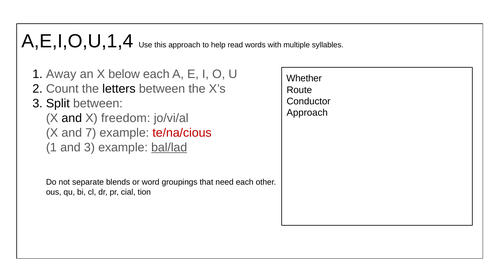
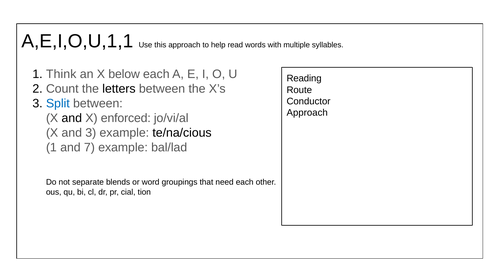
A,E,I,O,U,1,4: A,E,I,O,U,1,4 -> A,E,I,O,U,1,1 (77, 41)
Away: Away -> Think (61, 74)
Whether: Whether -> Reading (304, 79)
Split colour: black -> blue (58, 104)
freedom: freedom -> enforced (126, 118)
and 7: 7 -> 3 (91, 133)
te/na/cious colour: red -> black (182, 133)
and 3: 3 -> 7 (89, 148)
bal/lad underline: present -> none (169, 148)
